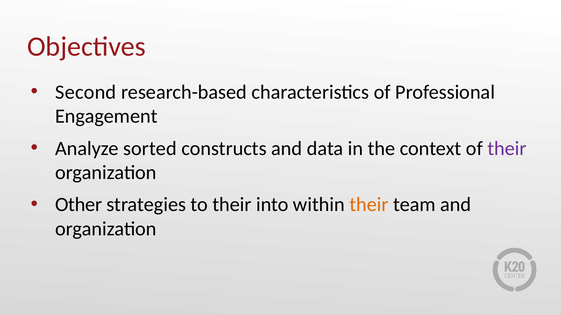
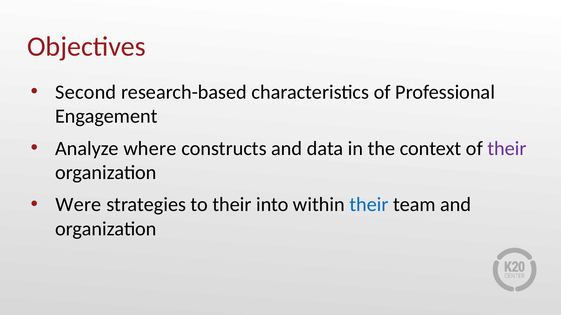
sorted: sorted -> where (150, 149)
Other: Other -> Were (78, 205)
their colour: orange -> blue (369, 205)
